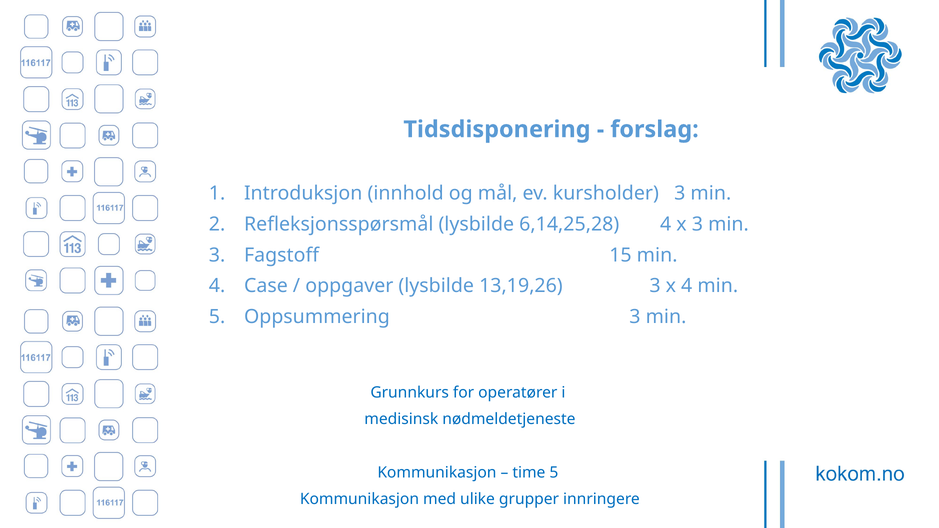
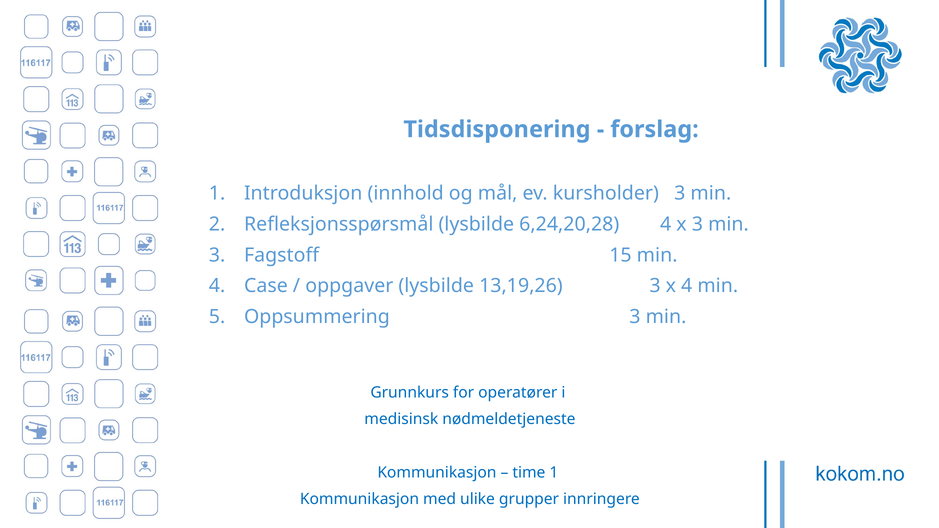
6,14,25,28: 6,14,25,28 -> 6,24,20,28 (569, 224)
time 5: 5 -> 1 (554, 473)
